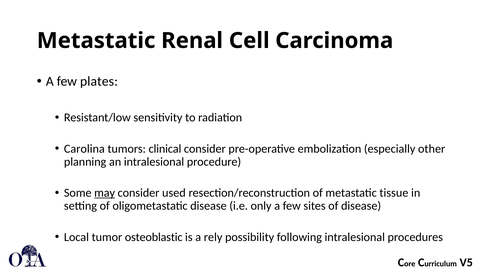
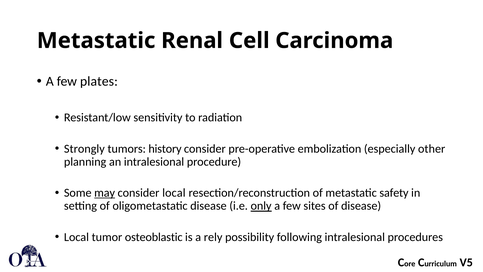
Carolina: Carolina -> Strongly (84, 149)
clinical: clinical -> history (165, 149)
consider used: used -> local (174, 193)
tissue: tissue -> safety (394, 193)
only underline: none -> present (261, 206)
